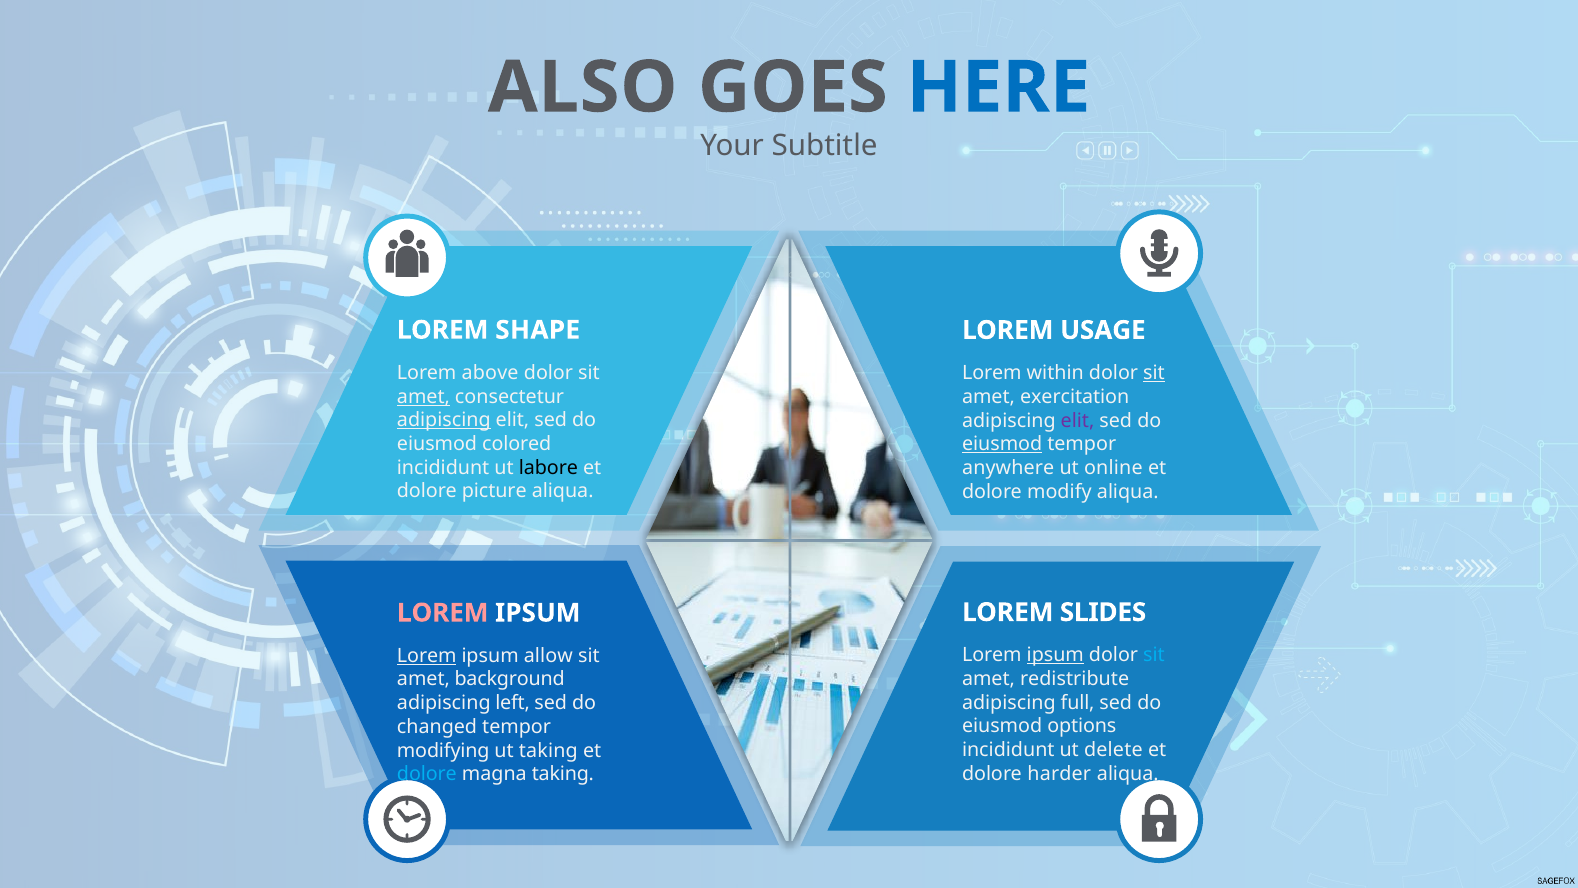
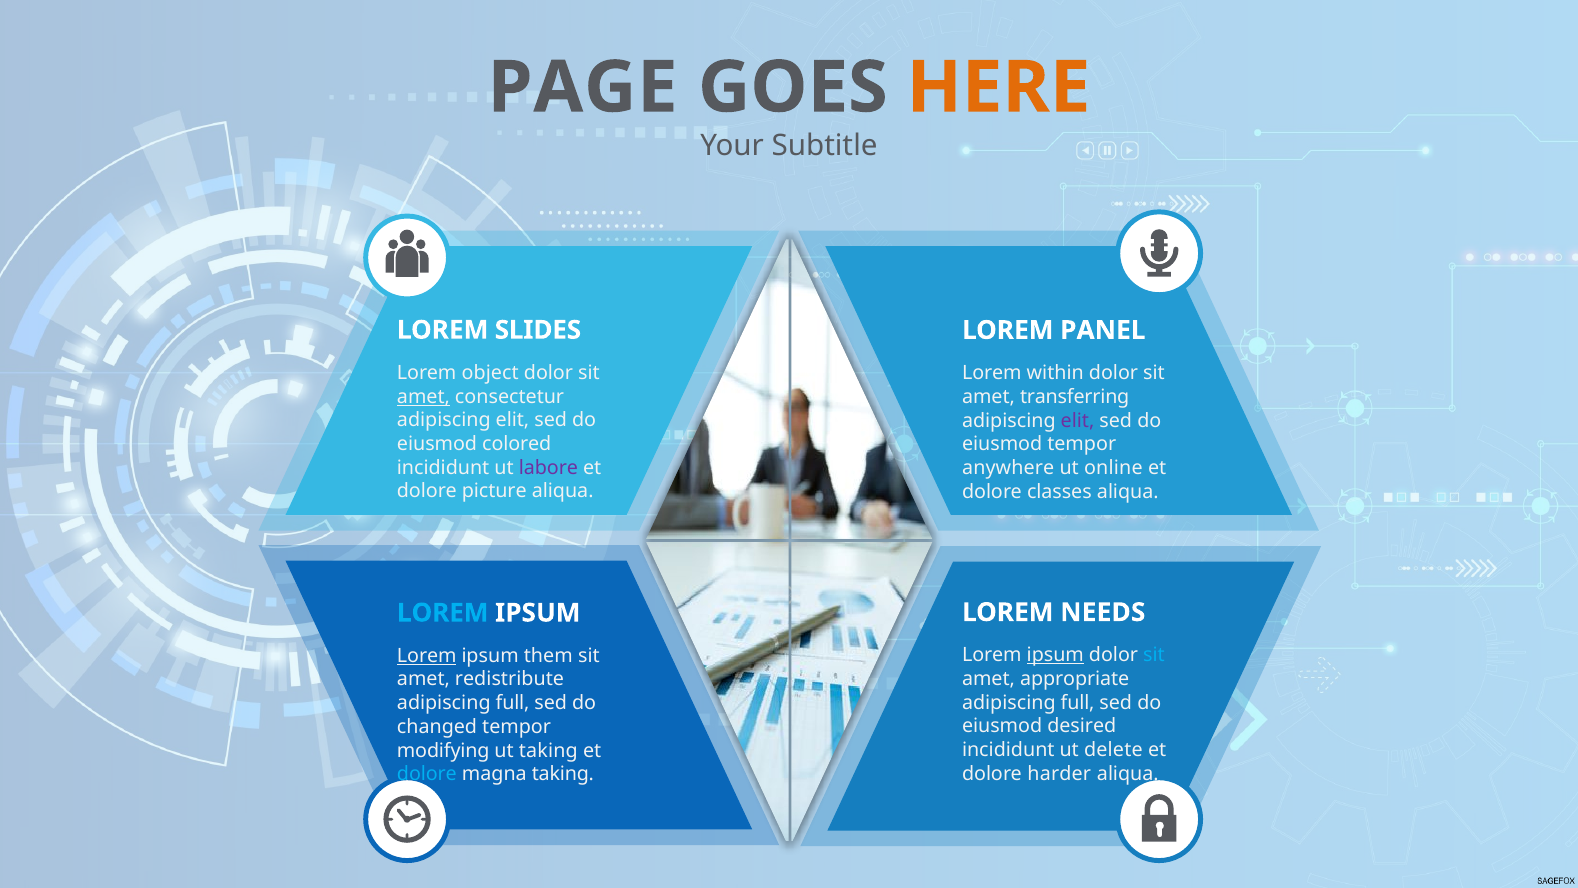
ALSO: ALSO -> PAGE (583, 88)
HERE colour: blue -> orange (998, 88)
SHAPE: SHAPE -> SLIDES (538, 330)
USAGE: USAGE -> PANEL (1103, 330)
above: above -> object (490, 373)
sit underline: present -> none (1154, 373)
exercitation: exercitation -> transferring (1075, 397)
adipiscing underline: present -> none (444, 420)
eiusmod underline: present -> none (1002, 444)
labore colour: black -> purple (548, 467)
modify: modify -> classes (1059, 491)
SLIDES: SLIDES -> NEEDS (1103, 612)
LOREM colour: pink -> light blue (443, 613)
allow: allow -> them (548, 656)
redistribute: redistribute -> appropriate (1075, 679)
background: background -> redistribute (509, 679)
left: left -> full (513, 703)
options: options -> desired (1082, 726)
